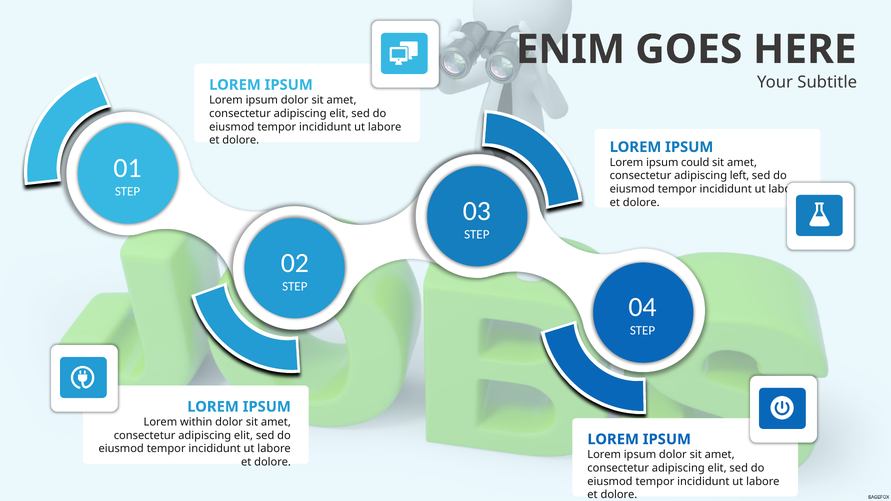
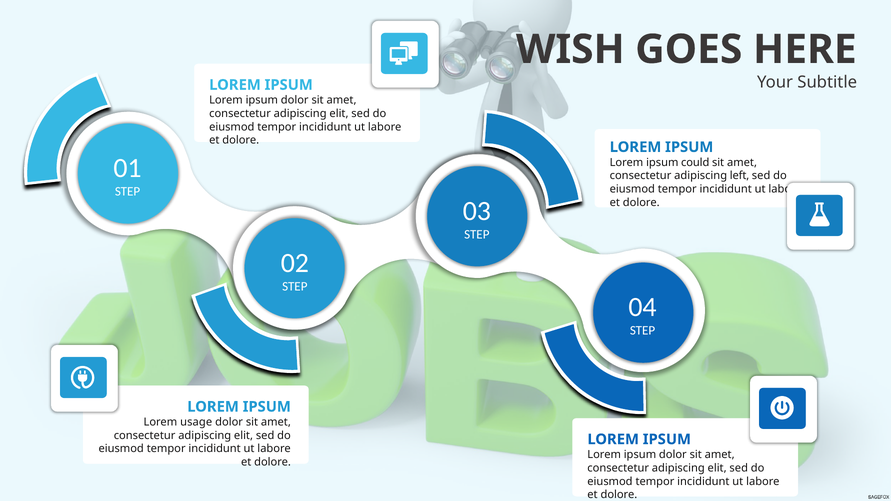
ENIM: ENIM -> WISH (570, 49)
within: within -> usage (196, 422)
